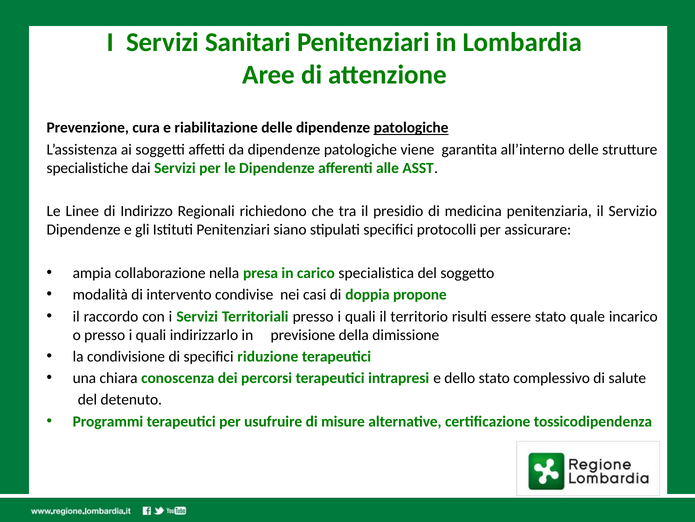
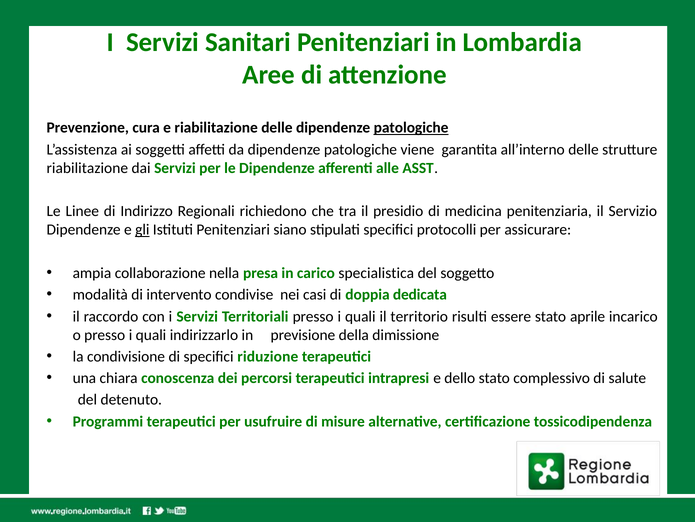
specialistiche: specialistiche -> riabilitazione (87, 168)
gli underline: none -> present (142, 229)
propone: propone -> dedicata (420, 294)
quale: quale -> aprile (588, 316)
